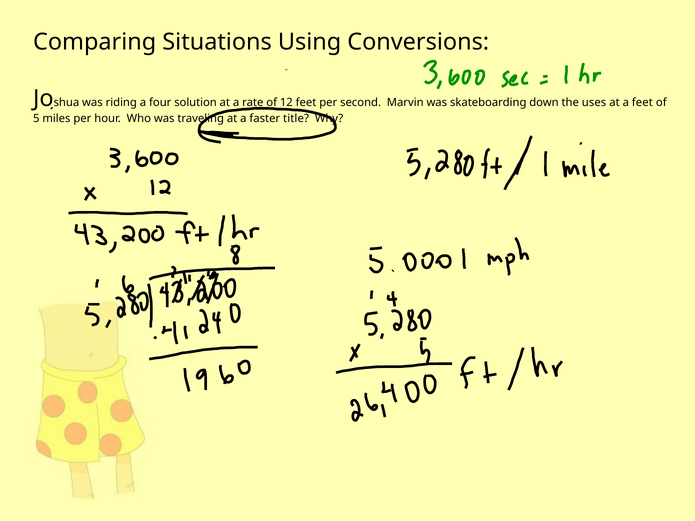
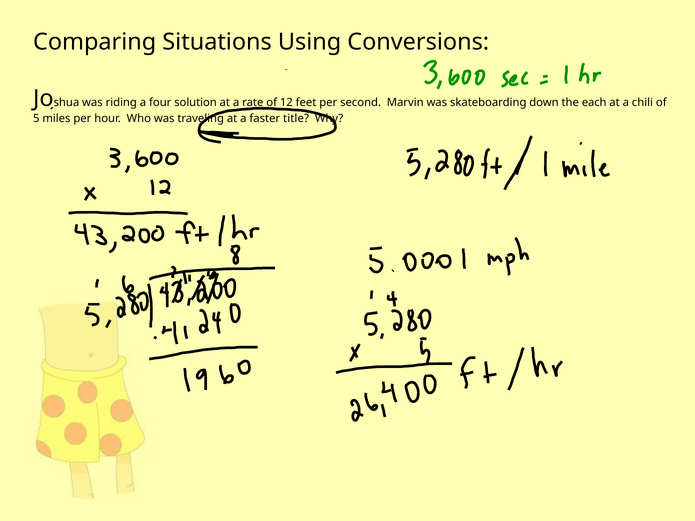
uses: uses -> each (594, 103)
a feet: feet -> chili (642, 103)
